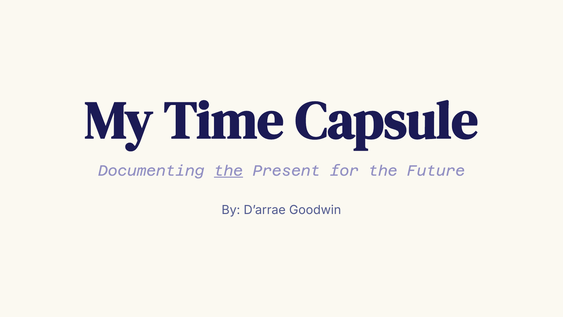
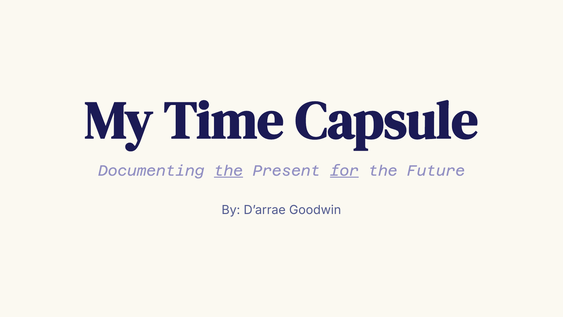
for underline: none -> present (344, 171)
